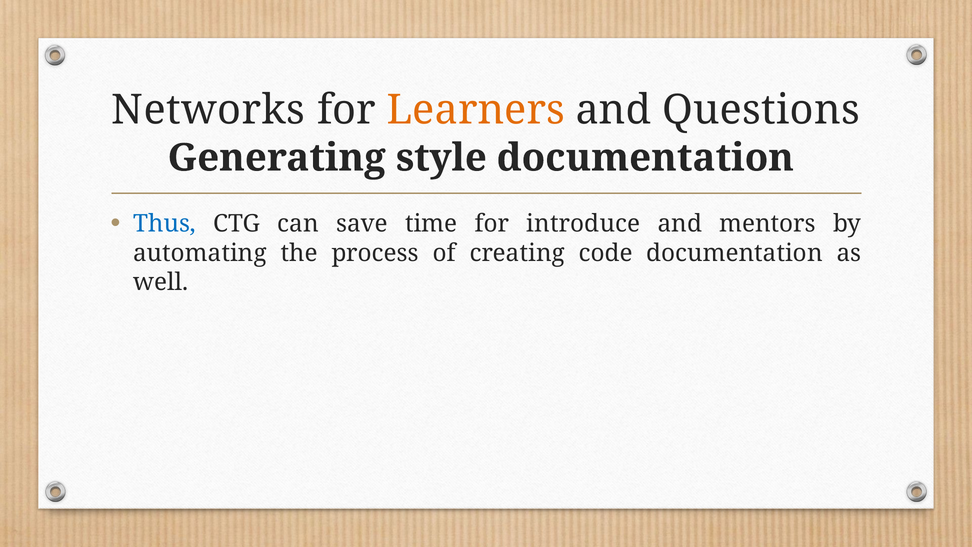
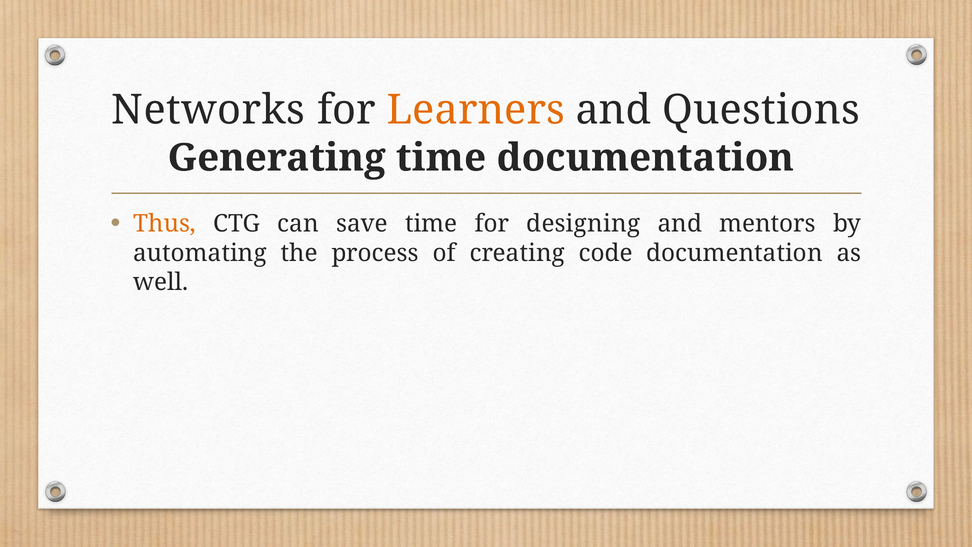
Generating style: style -> time (441, 158)
Thus colour: blue -> orange (165, 224)
introduce: introduce -> designing (583, 224)
